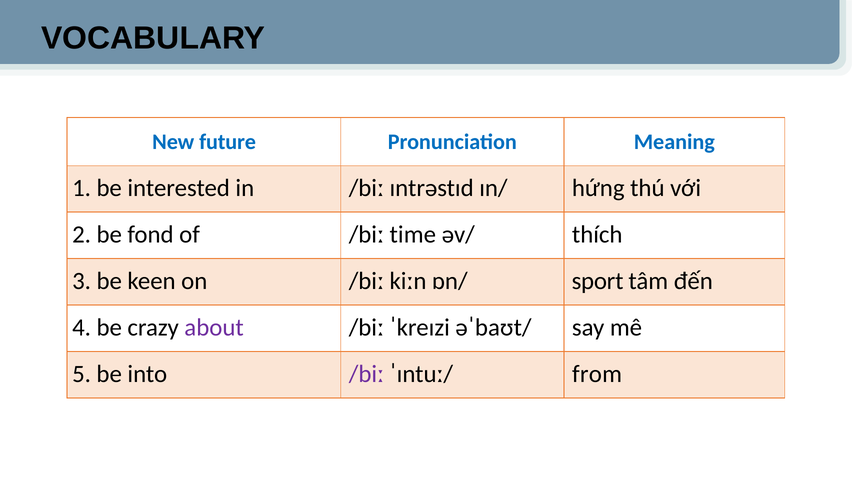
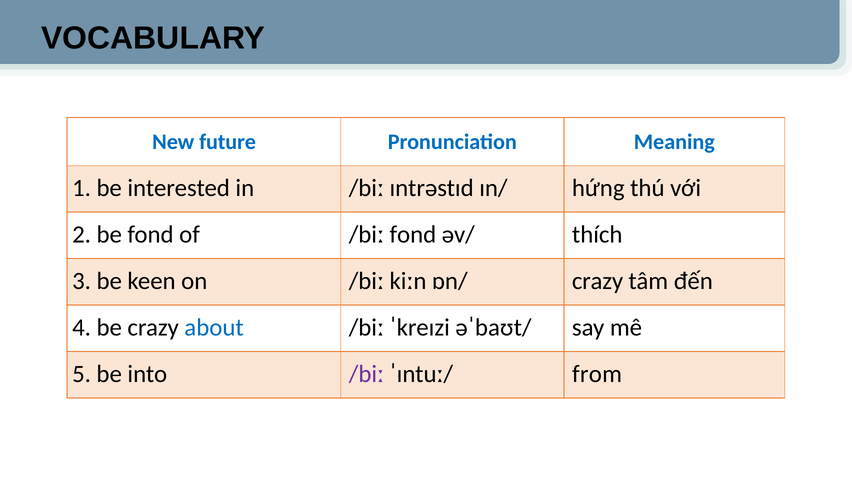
/biː time: time -> fond (413, 235)
ɒn/ sport: sport -> crazy (598, 281)
about colour: purple -> blue (214, 328)
